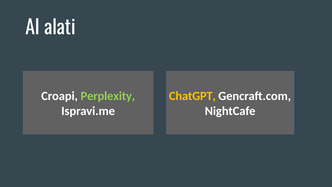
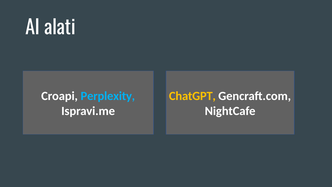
Perplexity colour: light green -> light blue (108, 96)
